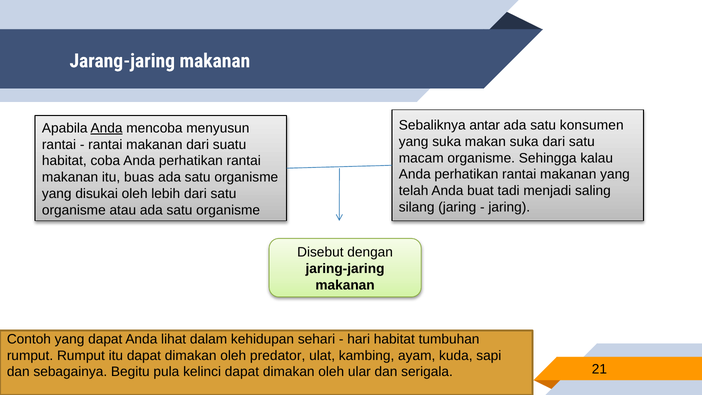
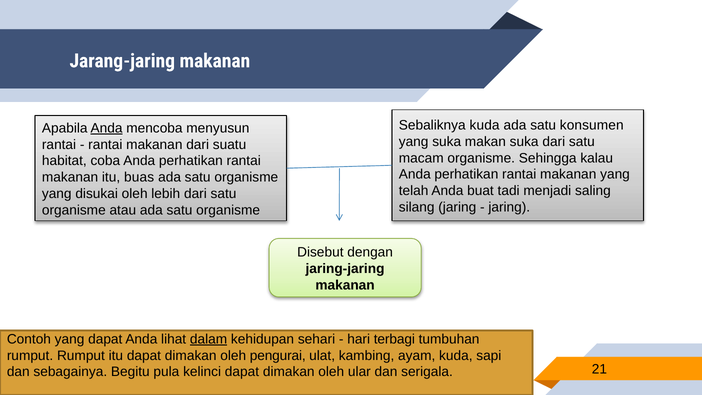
Sebaliknya antar: antar -> kuda (485, 125)
dalam underline: none -> present (209, 339)
hari habitat: habitat -> terbagi (394, 339)
predator: predator -> pengurai (278, 355)
